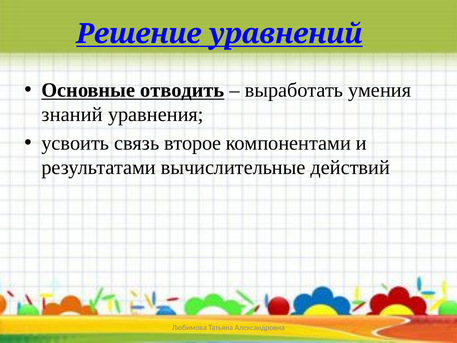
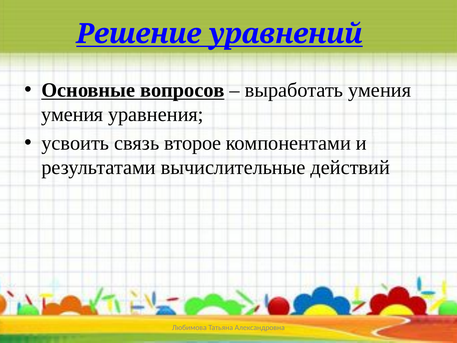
отводить: отводить -> вопросов (182, 90)
знаний: знаний -> умения (72, 115)
